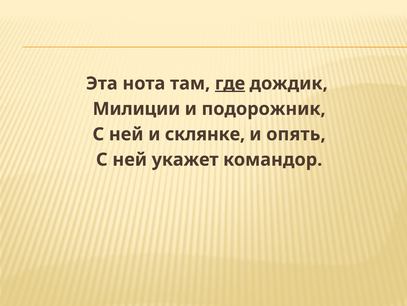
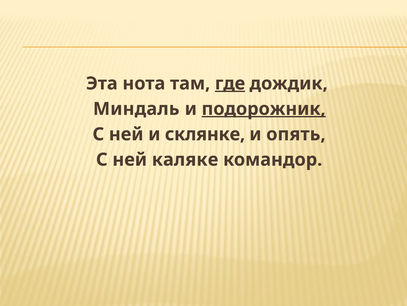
Милиции: Милиции -> Миндаль (136, 109)
подорожник underline: none -> present (264, 109)
укажет: укажет -> каляке (185, 159)
